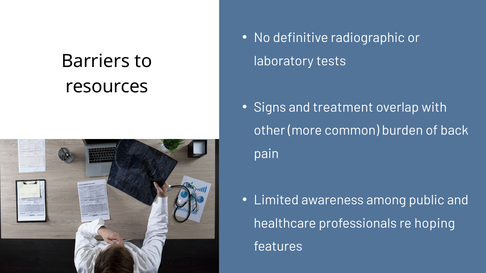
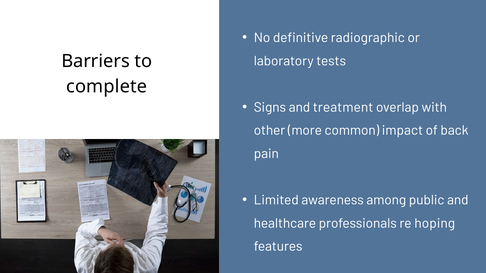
resources: resources -> complete (107, 87)
burden: burden -> impact (402, 131)
